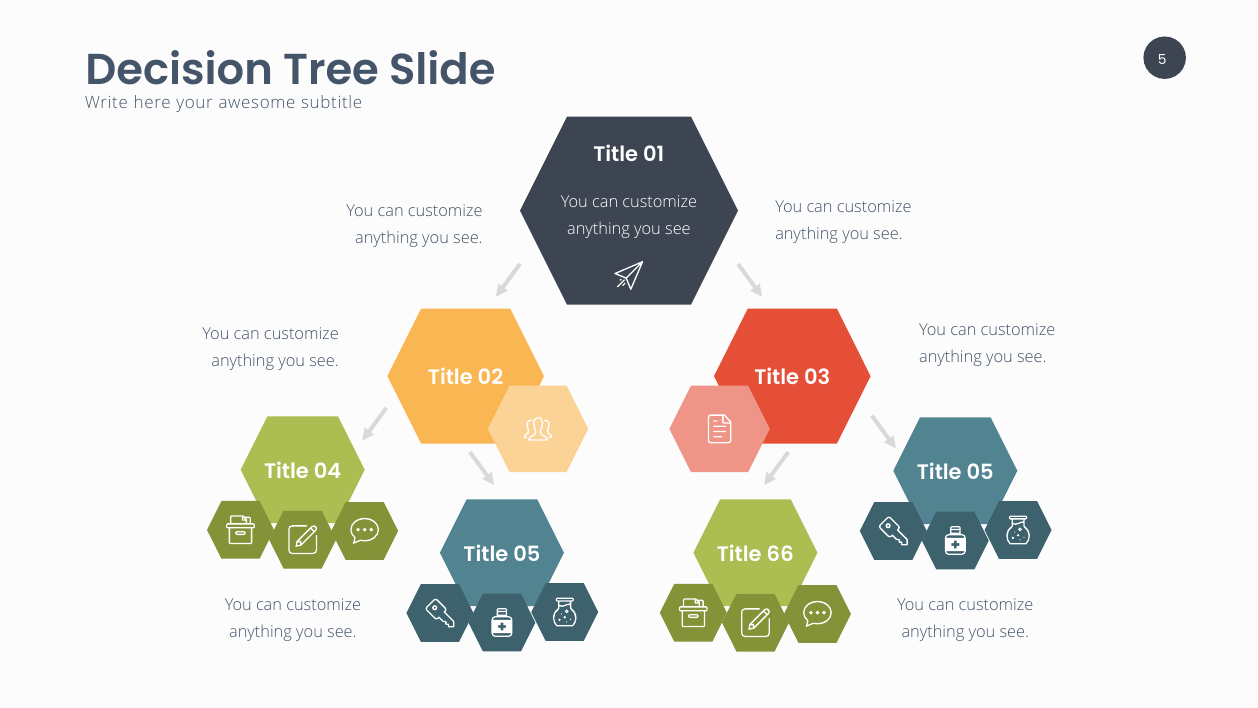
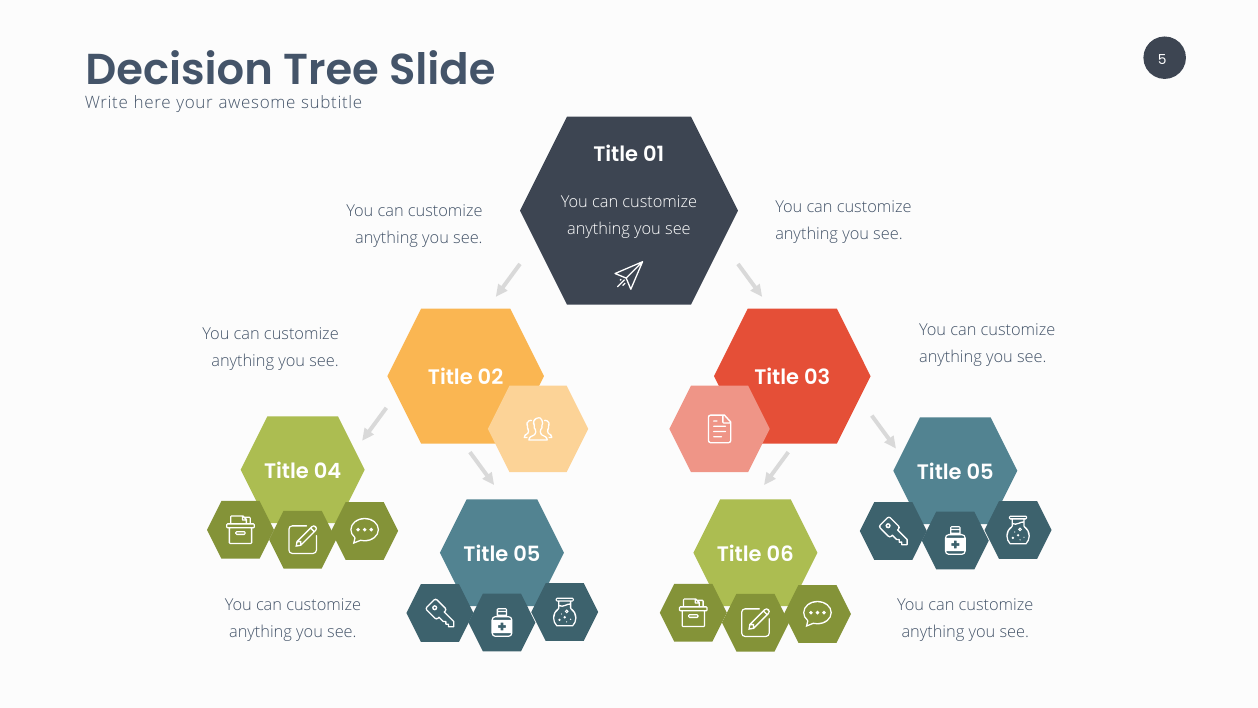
66: 66 -> 06 (780, 554)
